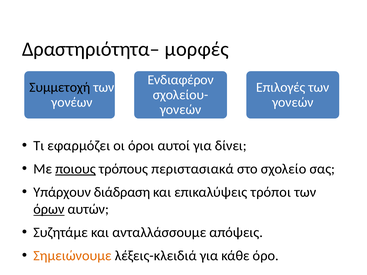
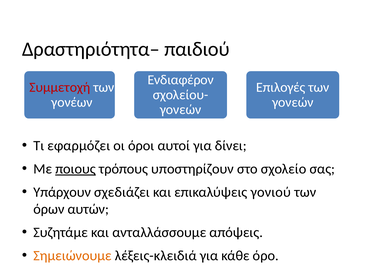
μορφές: μορφές -> παιδιού (197, 49)
Συμμετοχή colour: black -> red (60, 87)
περιστασιακά: περιστασιακά -> υποστηρίζουν (193, 169)
διάδραση: διάδραση -> σχεδιάζει (122, 192)
τρόποι: τρόποι -> γονιού (271, 192)
όρων underline: present -> none (49, 209)
